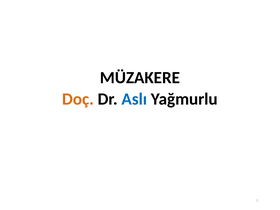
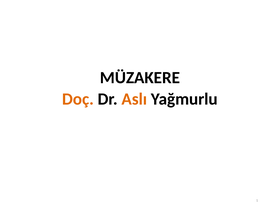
Aslı colour: blue -> orange (134, 99)
